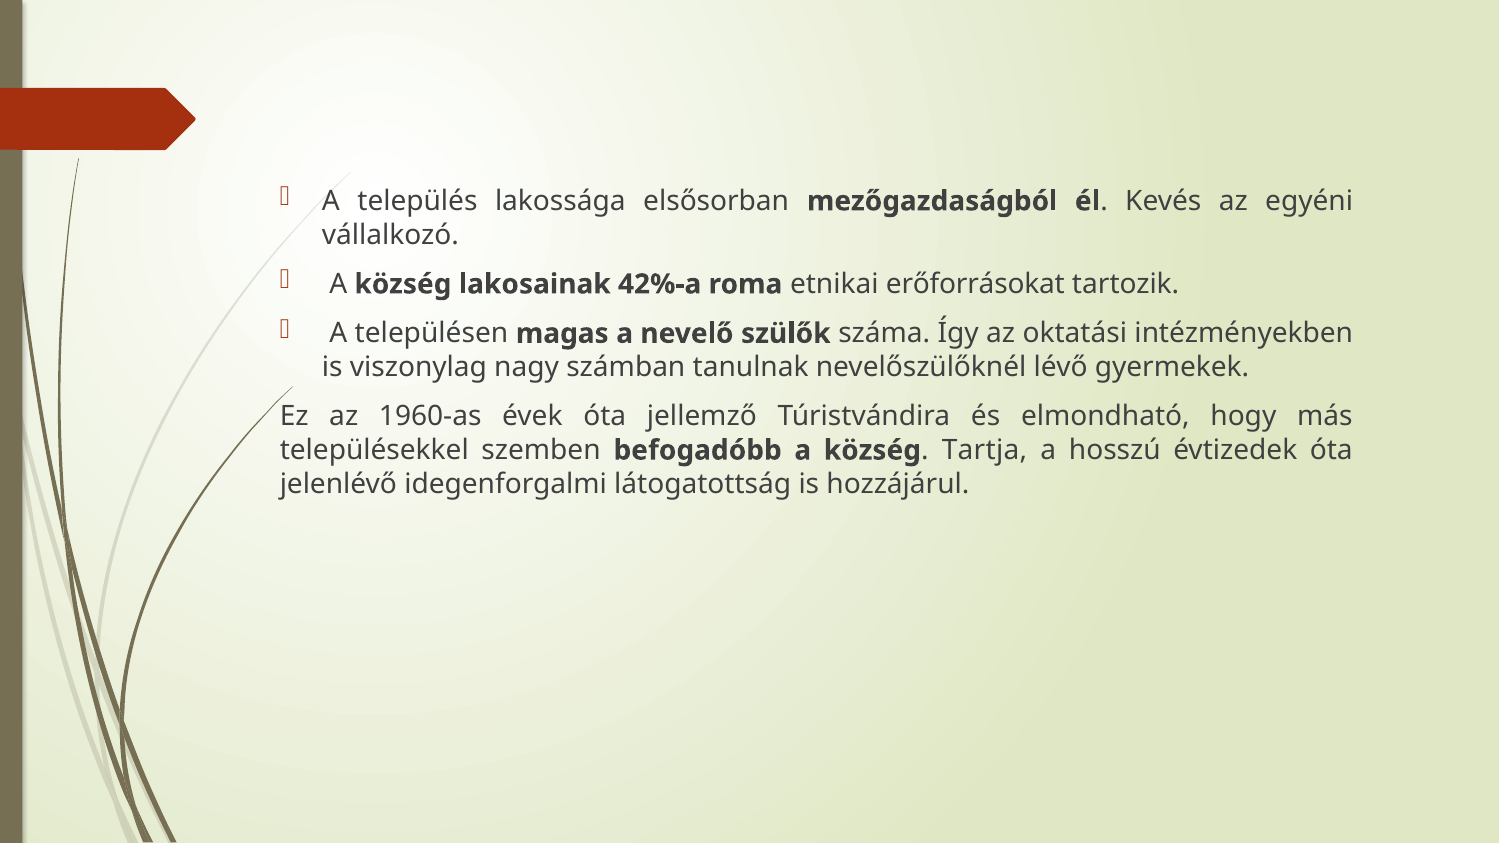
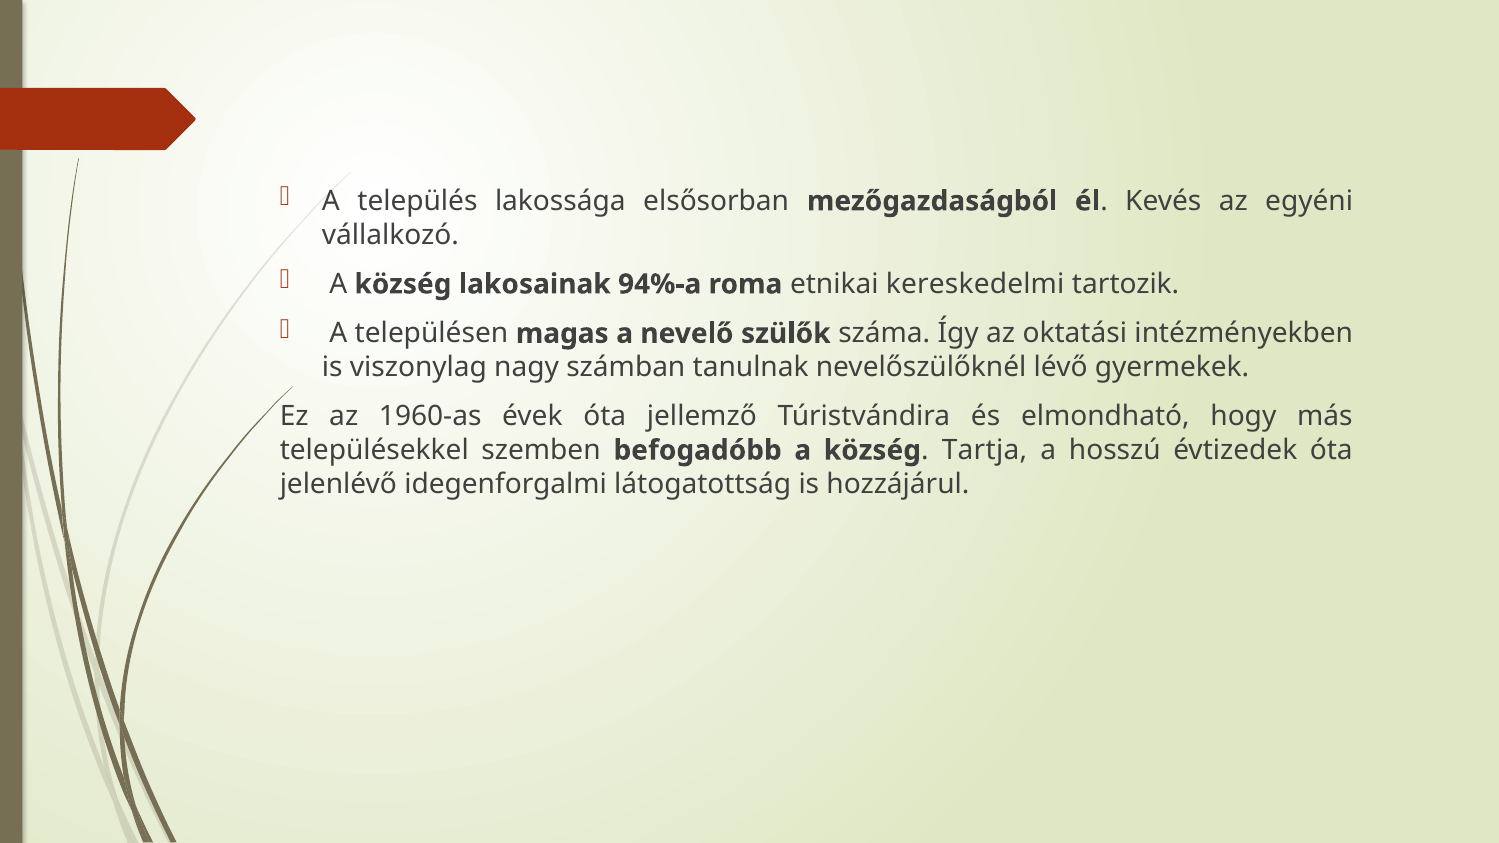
42%-a: 42%-a -> 94%-a (660, 284)
erőforrásokat: erőforrásokat -> kereskedelmi (975, 284)
